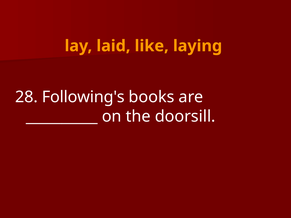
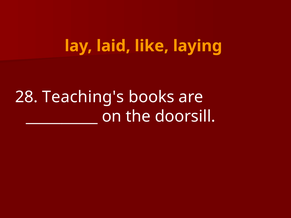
Following's: Following's -> Teaching's (83, 97)
